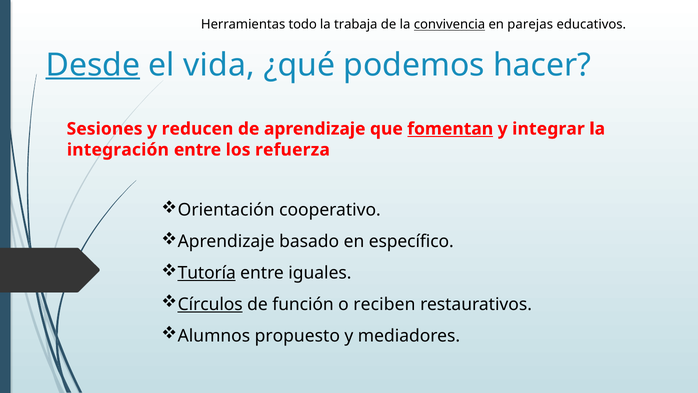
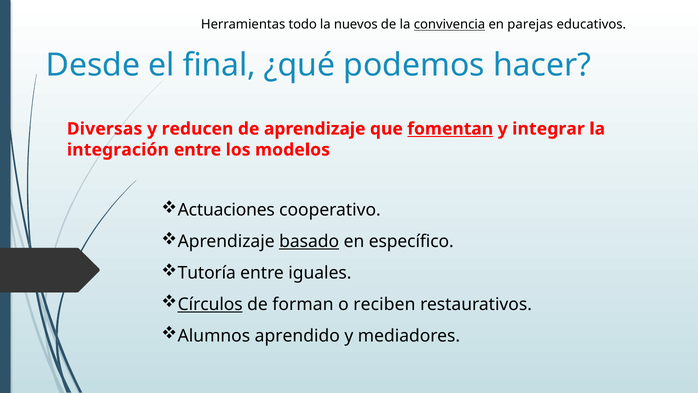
trabaja: trabaja -> nuevos (356, 25)
Desde underline: present -> none (93, 65)
vida: vida -> final (219, 65)
Sesiones: Sesiones -> Diversas (105, 129)
refuerza: refuerza -> modelos (292, 150)
Orientación: Orientación -> Actuaciones (226, 210)
basado underline: none -> present (309, 241)
Tutoría underline: present -> none (207, 273)
función: función -> forman (303, 304)
propuesto: propuesto -> aprendido (297, 336)
